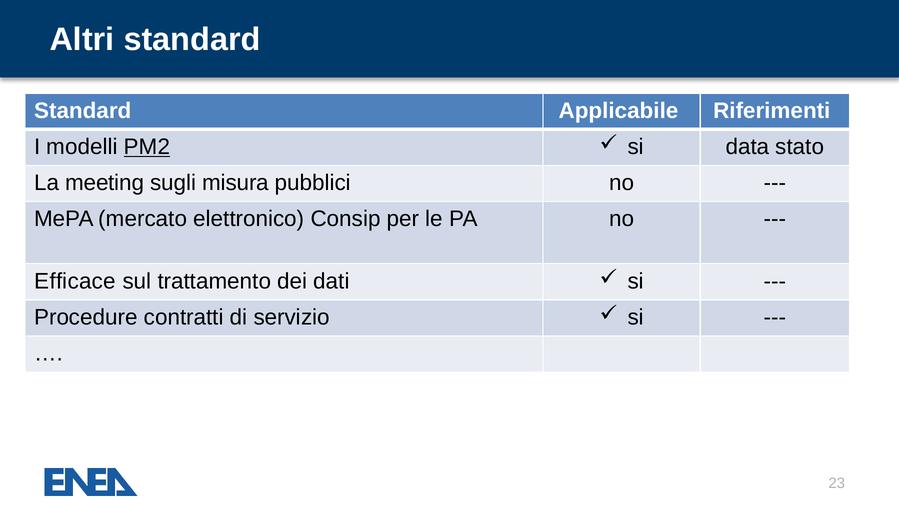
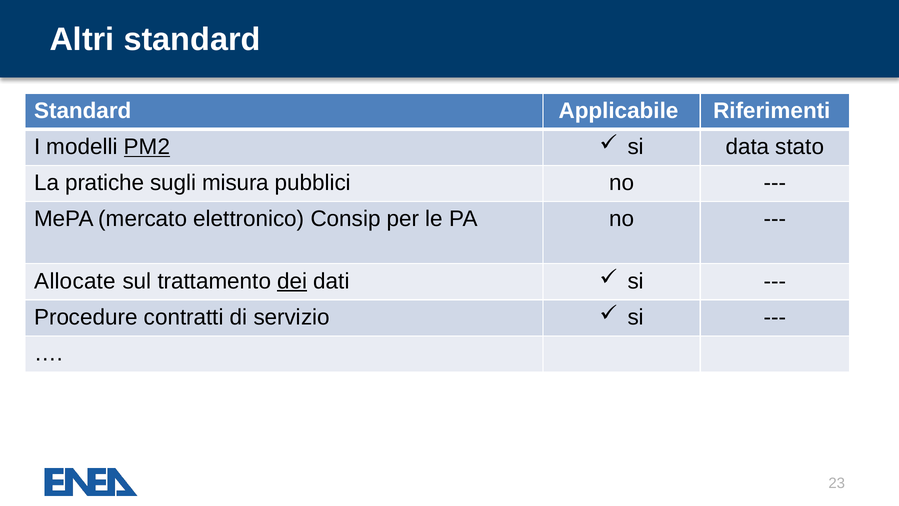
meeting: meeting -> pratiche (105, 183)
Efficace: Efficace -> Allocate (75, 281)
dei underline: none -> present (292, 281)
